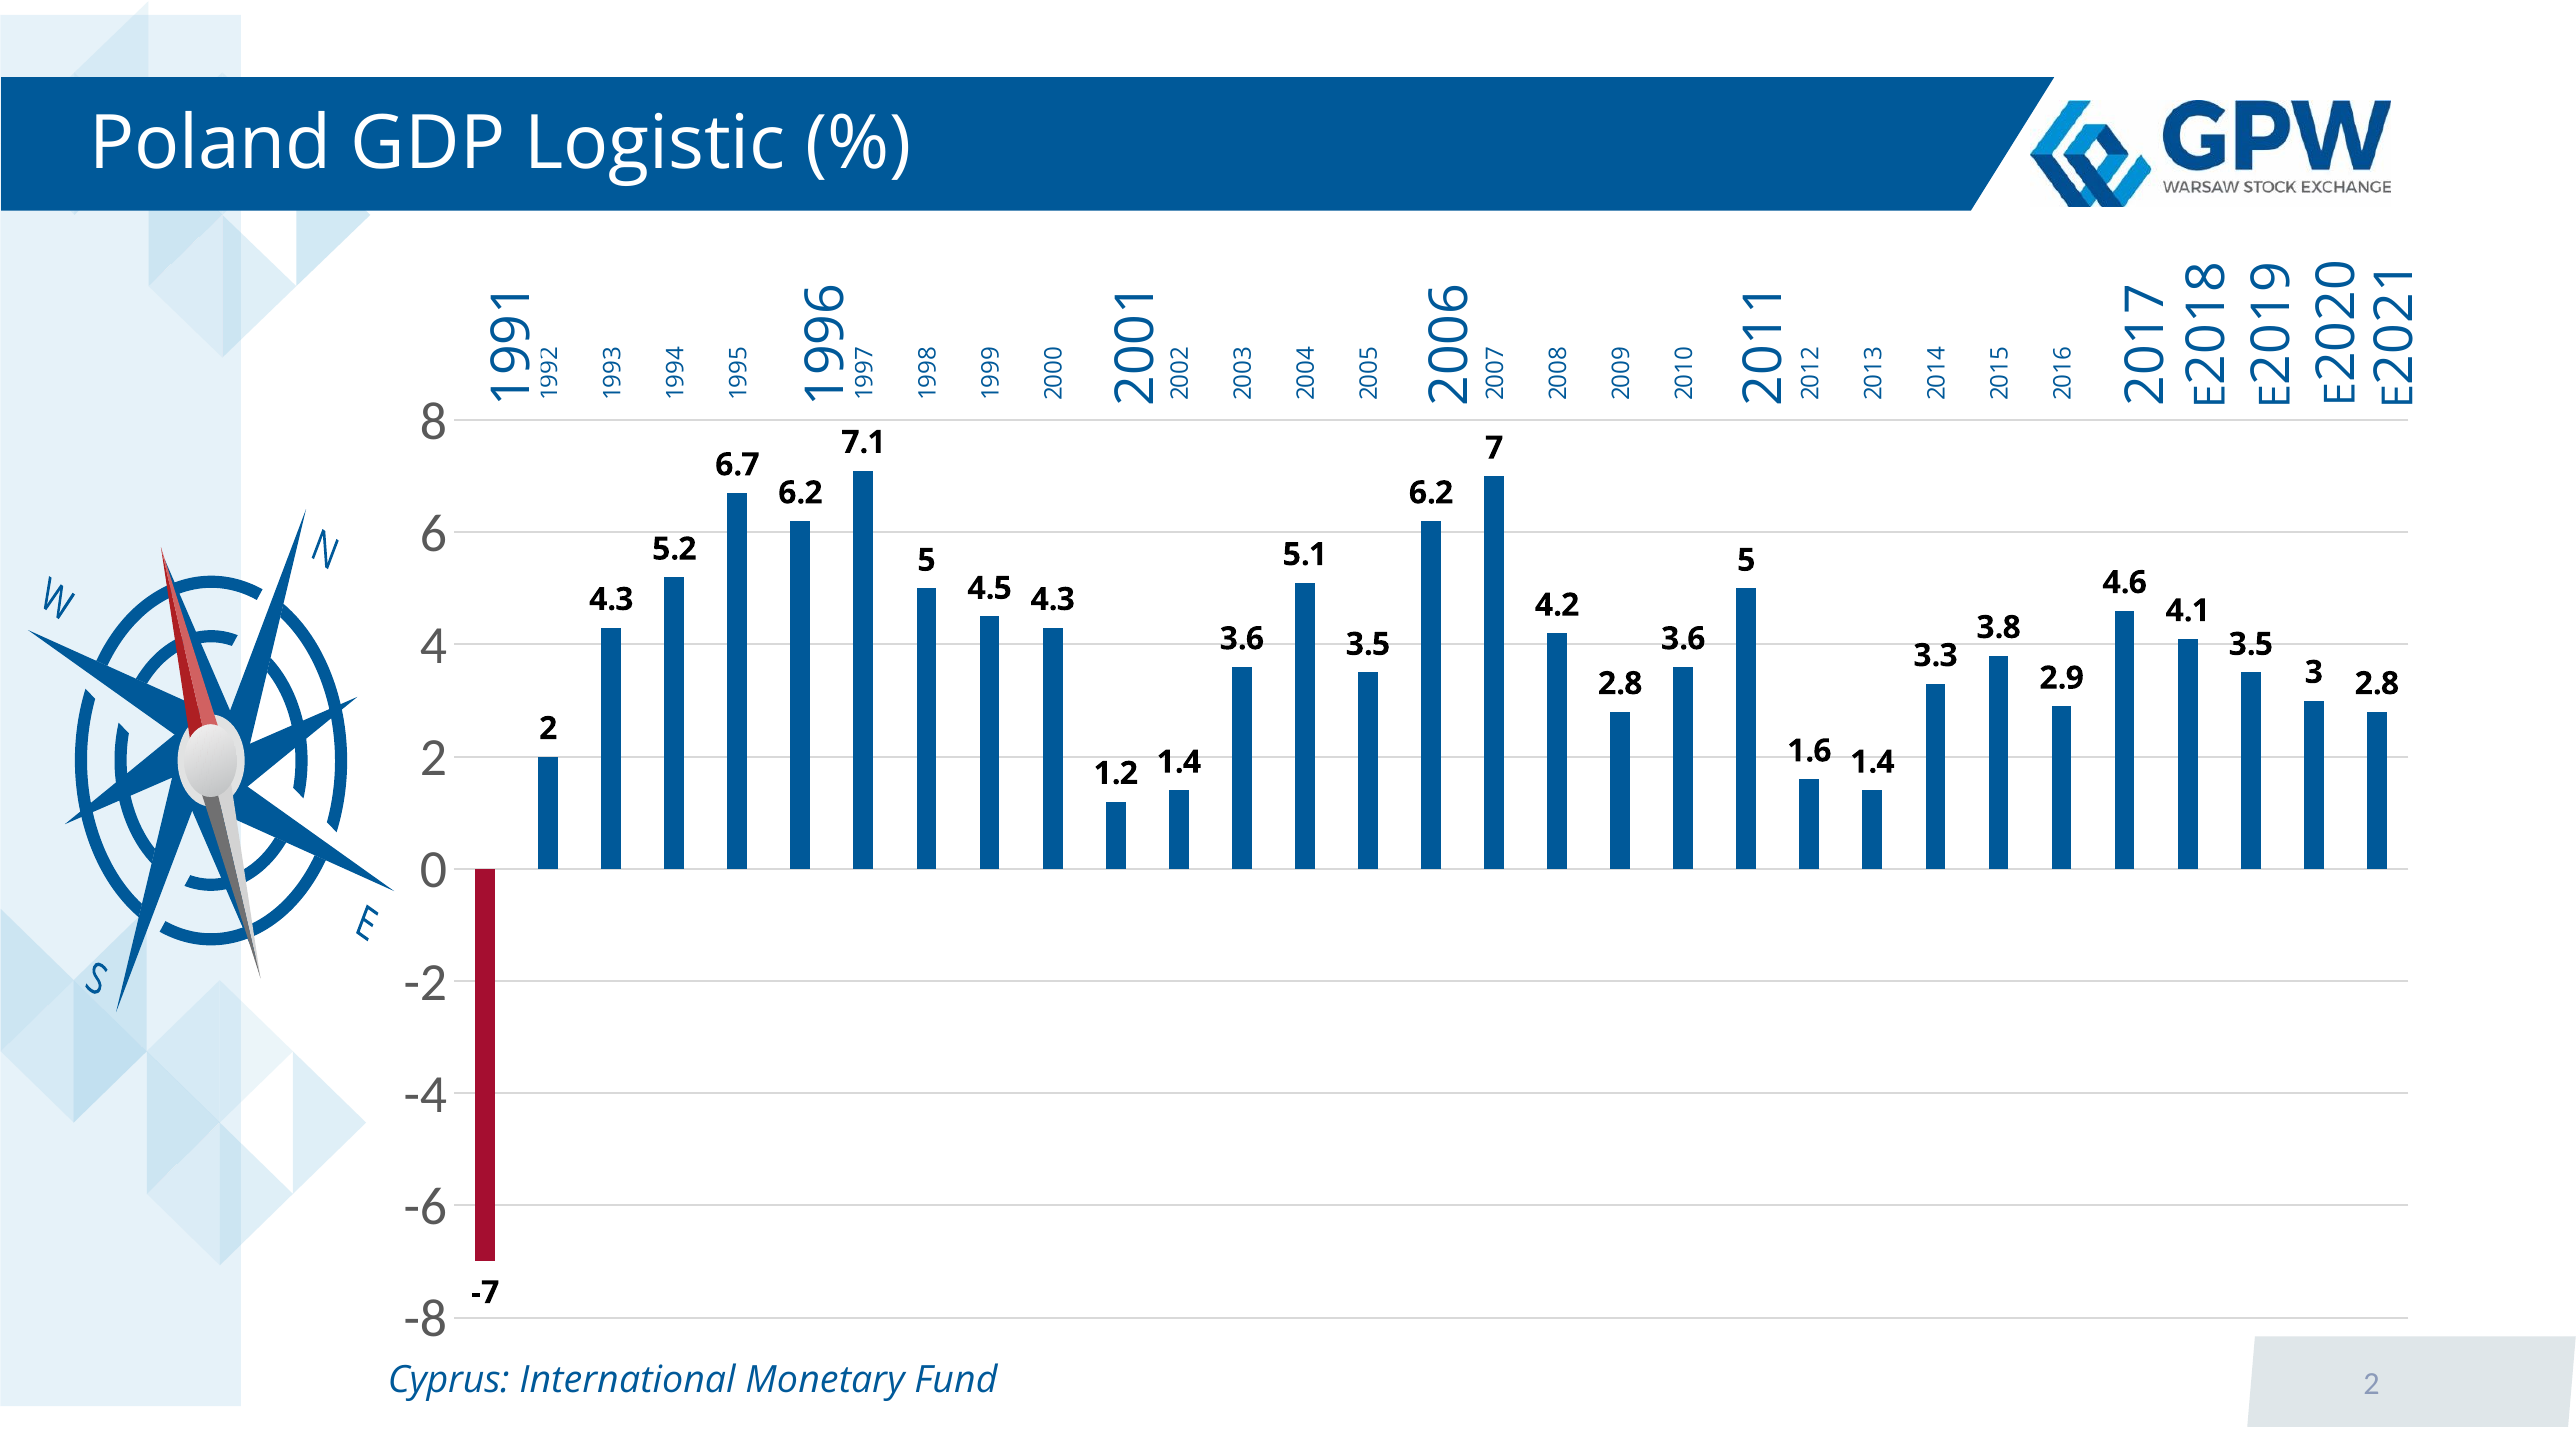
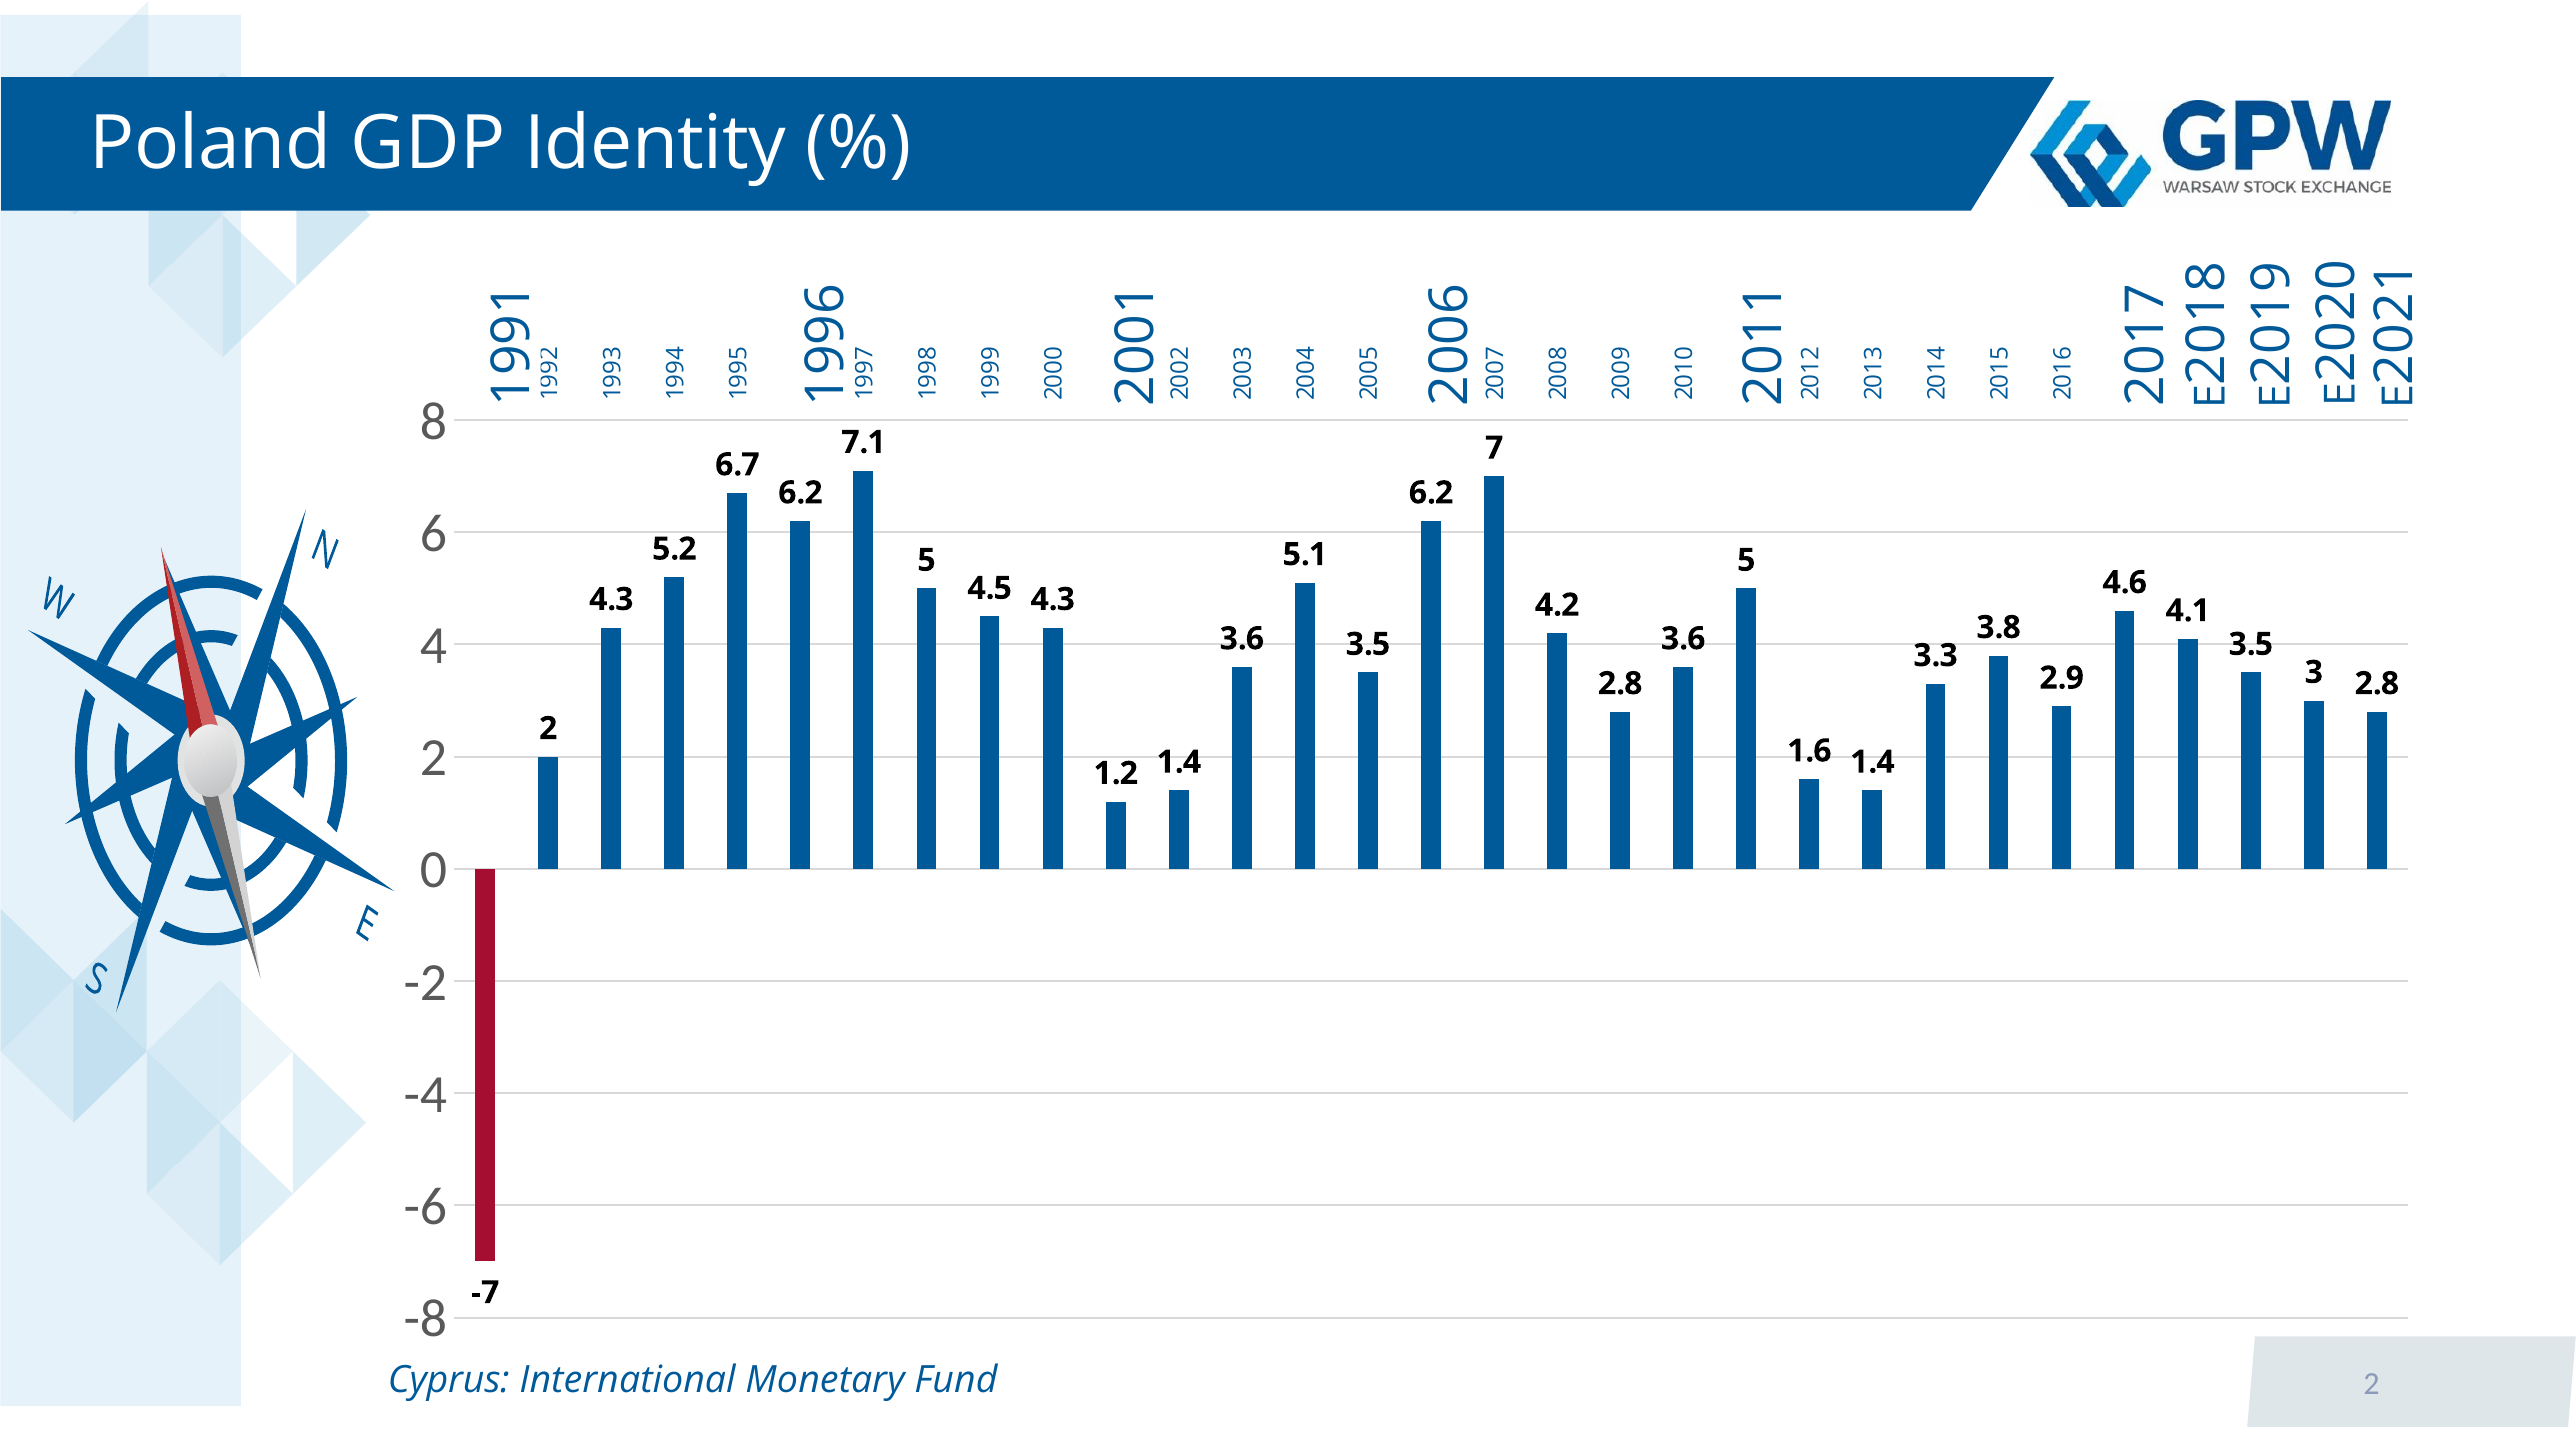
Logistic: Logistic -> Identity (655, 144)
